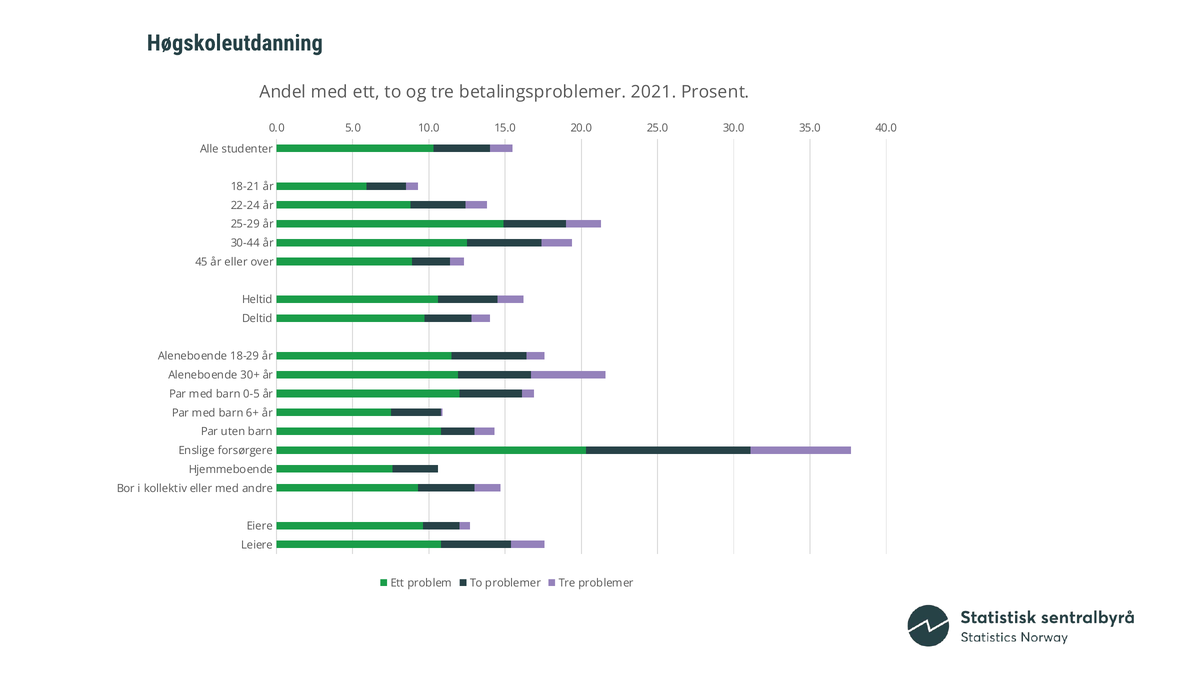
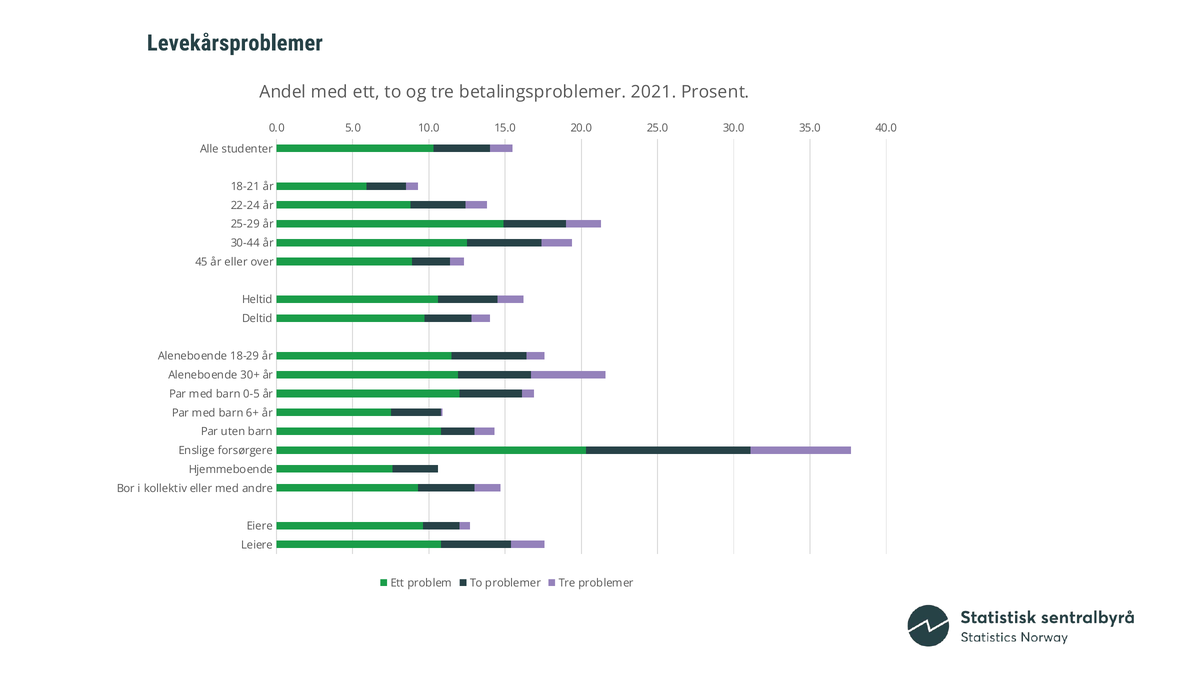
Høgskoleutdanning: Høgskoleutdanning -> Levekårsproblemer (235, 43)
